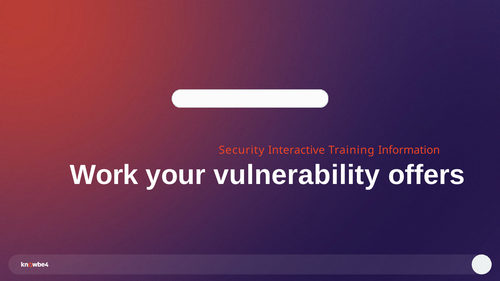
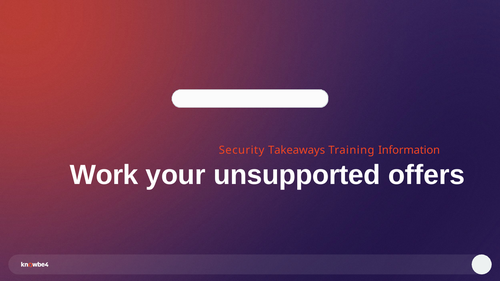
Interactive: Interactive -> Takeaways (297, 150)
vulnerability: vulnerability -> unsupported (297, 175)
